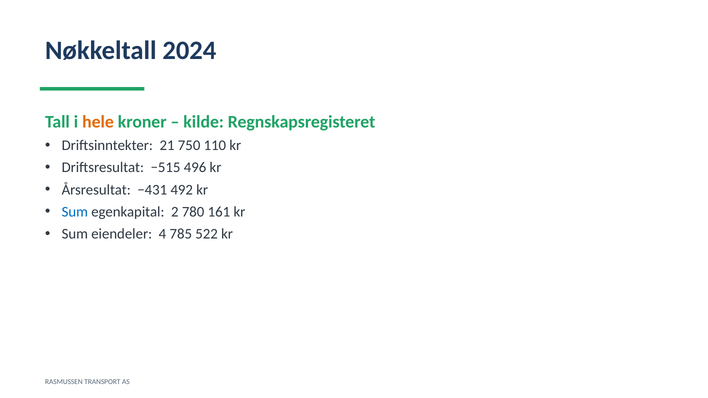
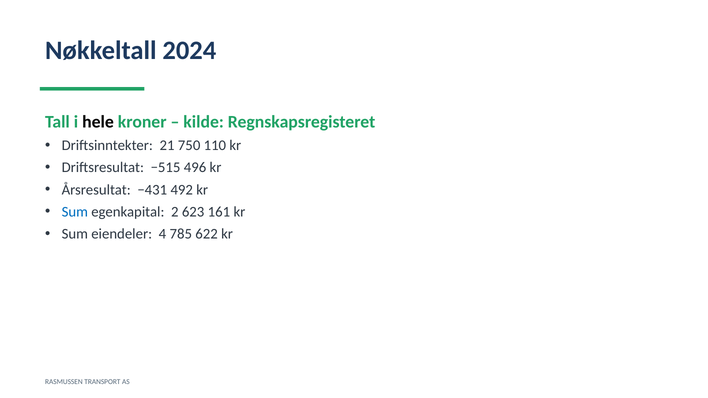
hele colour: orange -> black (98, 122)
780: 780 -> 623 (193, 212)
522: 522 -> 622 (207, 234)
